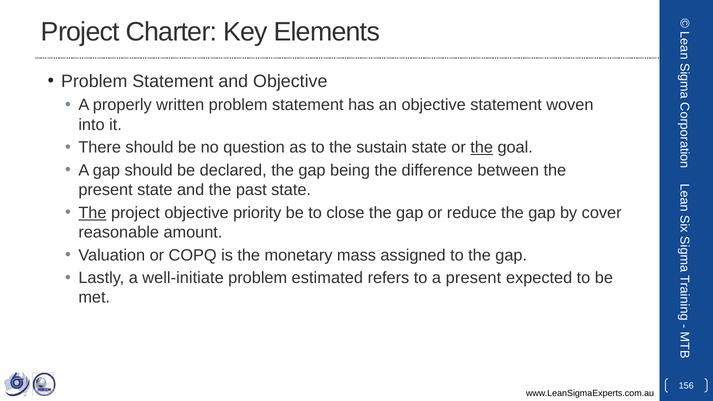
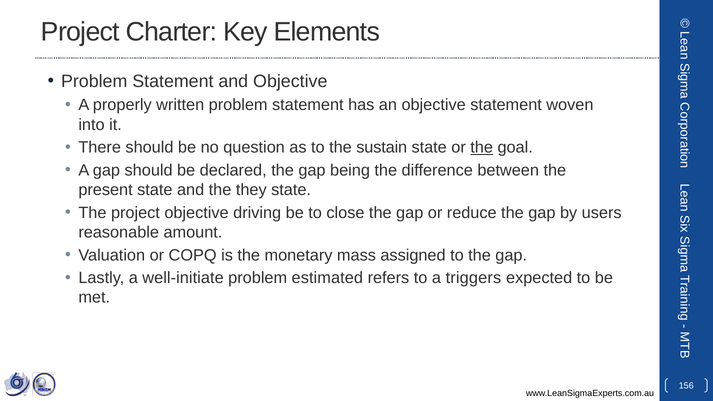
past: past -> they (251, 190)
The underline: present -> none (92, 213)
priority: priority -> driving (257, 213)
cover: cover -> users (602, 213)
a present: present -> triggers (473, 278)
